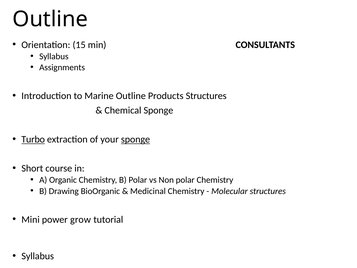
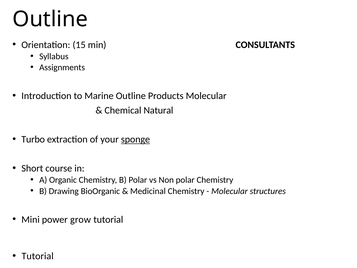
Products Structures: Structures -> Molecular (206, 96)
Chemical Sponge: Sponge -> Natural (158, 110)
Turbo underline: present -> none (33, 139)
Syllabus: Syllabus -> Tutorial (38, 256)
